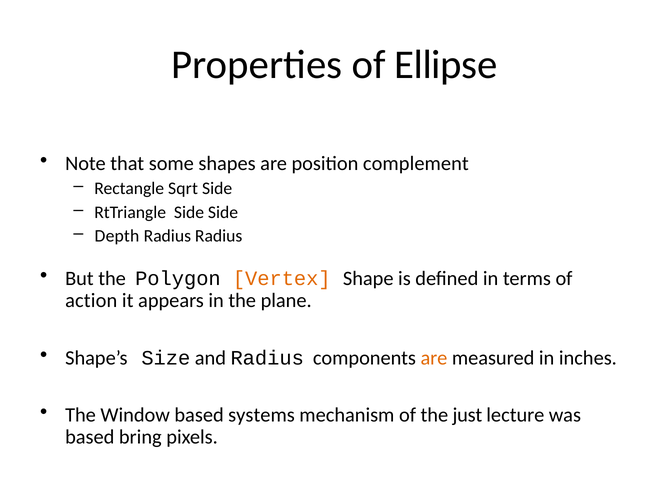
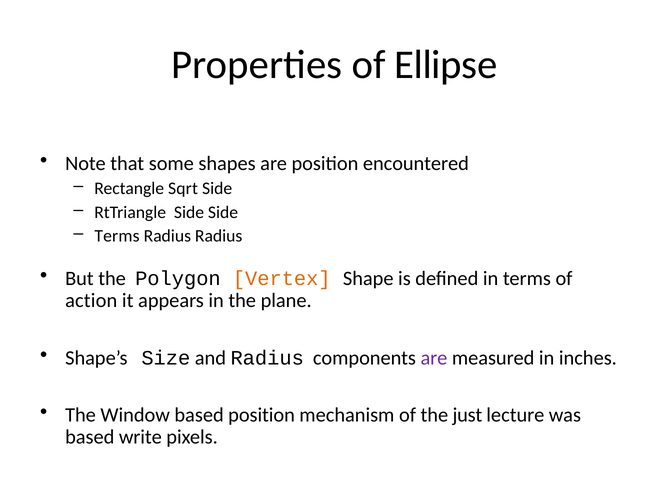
complement: complement -> encountered (416, 164)
Depth: Depth -> Terms (117, 236)
are colour: orange -> purple (434, 358)
based systems: systems -> position (262, 415)
bring: bring -> write (140, 437)
